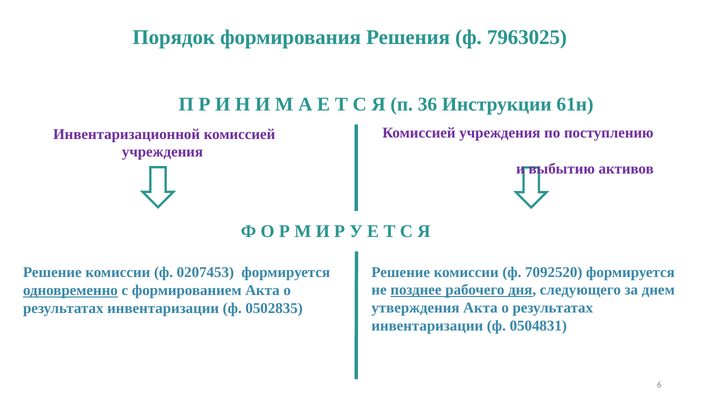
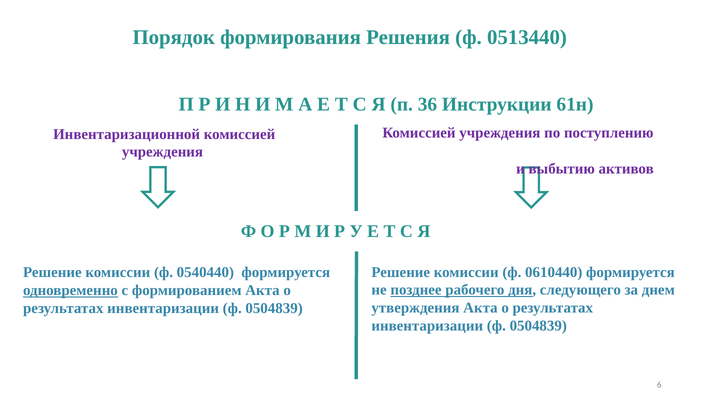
7963025: 7963025 -> 0513440 (527, 37)
7092520: 7092520 -> 0610440 (554, 272)
0207453: 0207453 -> 0540440 (205, 272)
0502835: 0502835 -> 0504839 (274, 308)
0504831: 0504831 -> 0504839 (538, 326)
